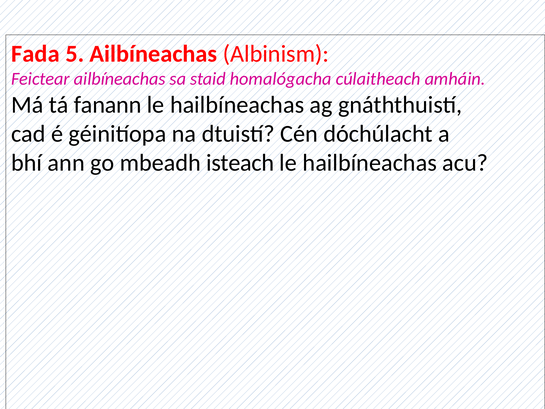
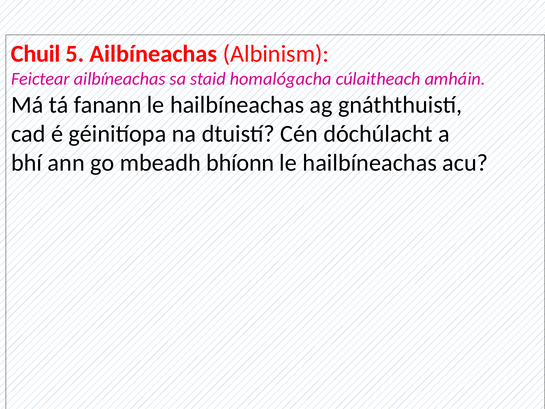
Fada: Fada -> Chuil (36, 54)
isteach: isteach -> bhíonn (240, 163)
